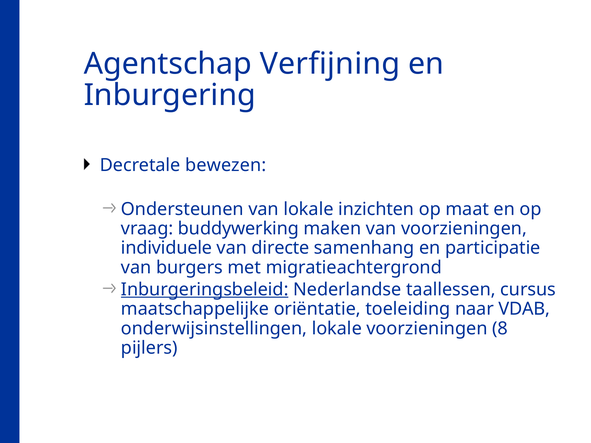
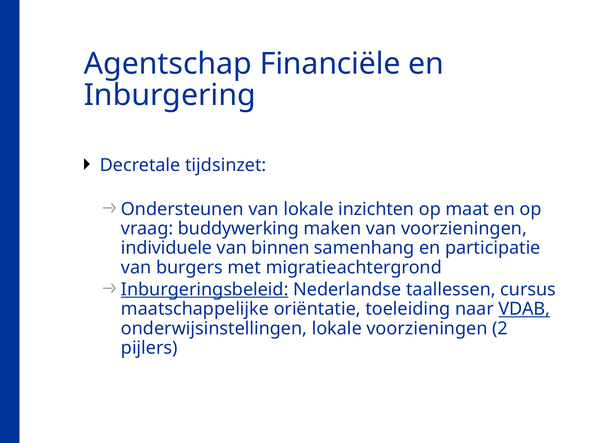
Verfijning: Verfijning -> Financiële (330, 64)
bewezen: bewezen -> tijdsinzet (226, 165)
directe: directe -> binnen (281, 248)
VDAB underline: none -> present (524, 309)
8: 8 -> 2 (500, 329)
